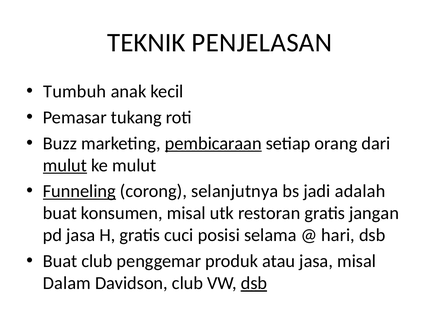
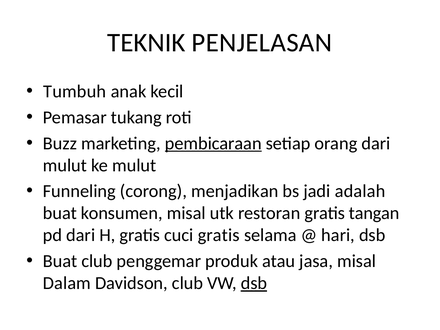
mulut underline: present -> none (65, 165)
Funneling underline: present -> none (79, 191)
selanjutnya: selanjutnya -> menjadikan (235, 191)
jangan: jangan -> tangan (374, 213)
pd jasa: jasa -> dari (81, 235)
cuci posisi: posisi -> gratis (219, 235)
